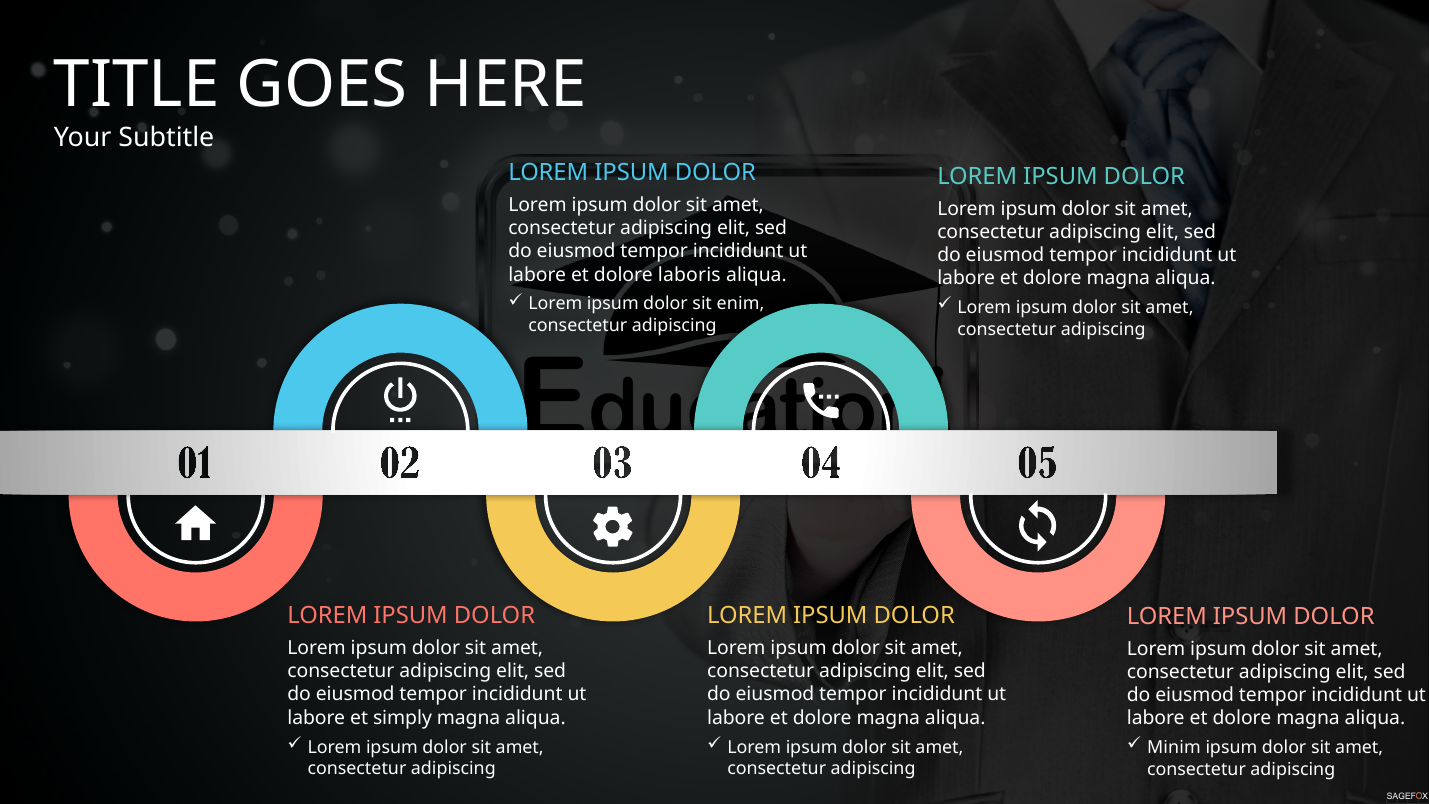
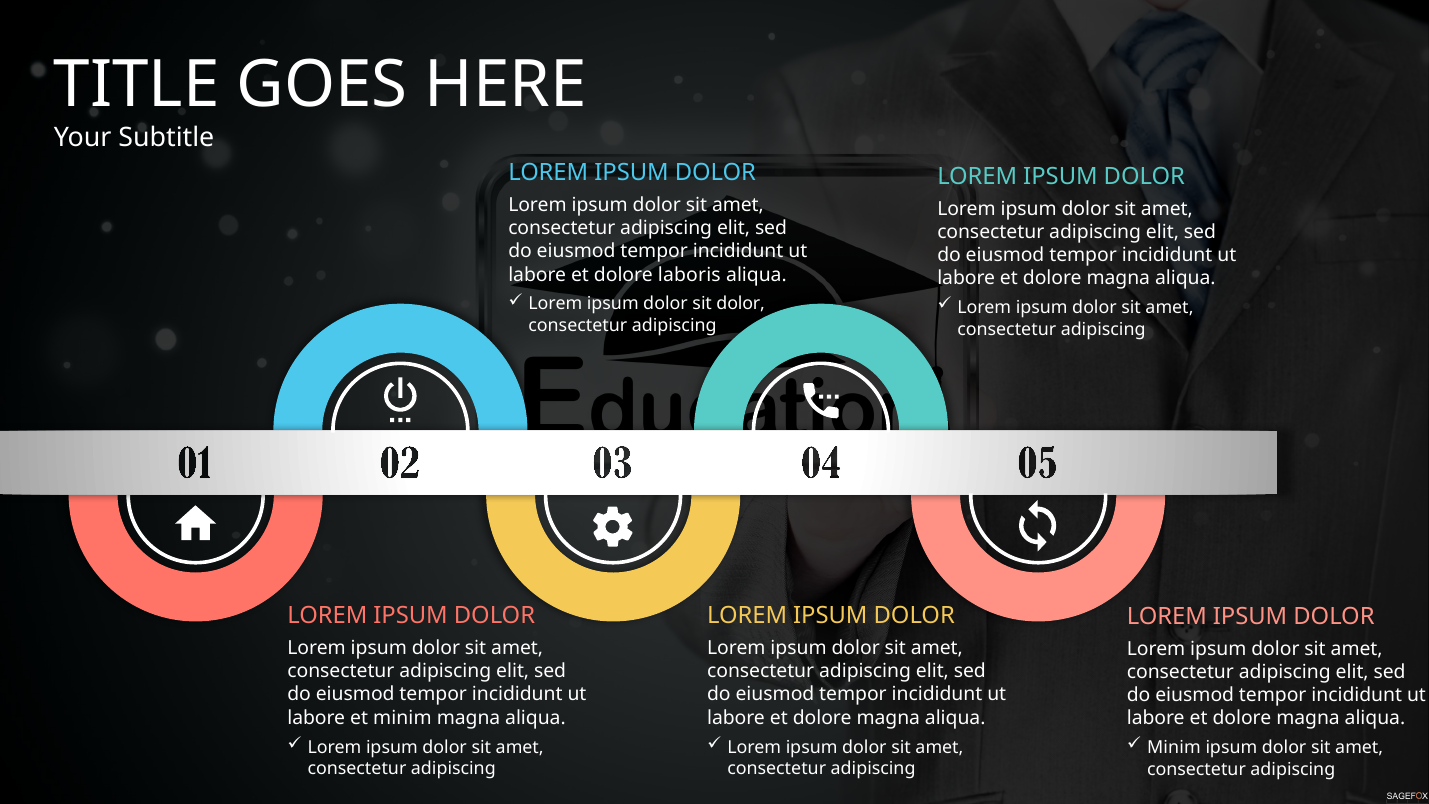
sit enim: enim -> dolor (741, 304)
et simply: simply -> minim (402, 718)
